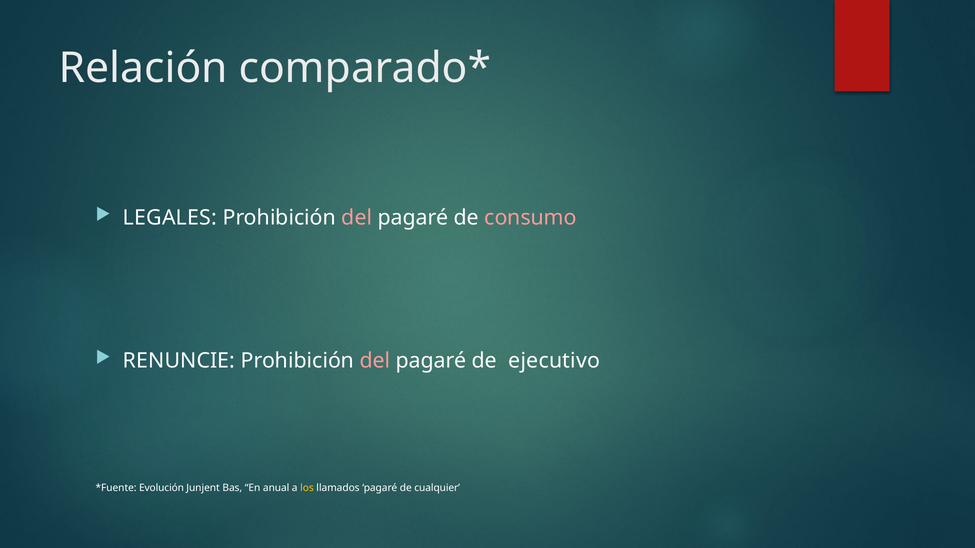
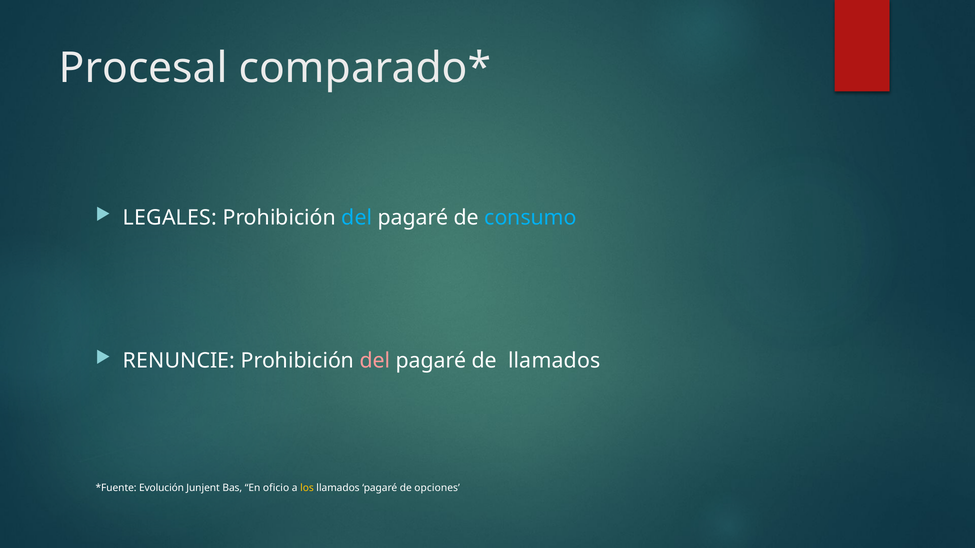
Relación: Relación -> Procesal (143, 68)
del colour: pink -> light blue (357, 218)
consumo colour: pink -> light blue (531, 218)
de ejecutivo: ejecutivo -> llamados (554, 361)
anual: anual -> oficio (276, 488)
cualquier: cualquier -> opciones (437, 488)
